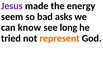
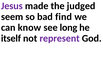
energy: energy -> judged (81, 6)
asks: asks -> find (64, 17)
tried: tried -> itself (11, 38)
represent colour: orange -> purple (60, 38)
